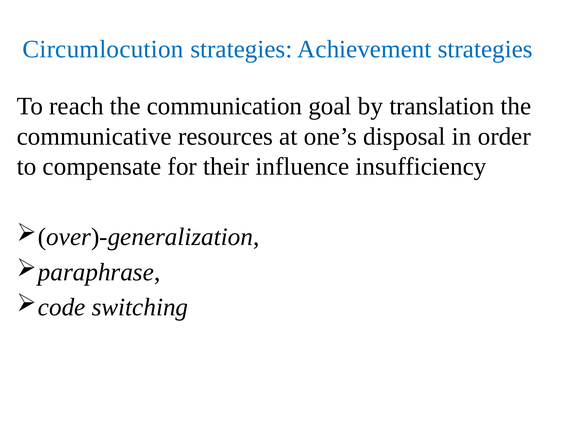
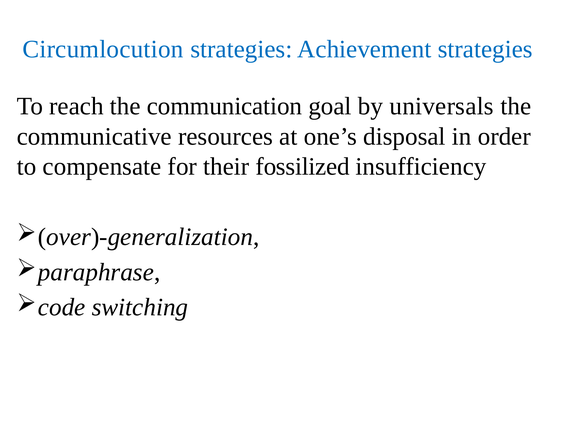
translation: translation -> universals (442, 106)
influence: influence -> fossilized (303, 167)
